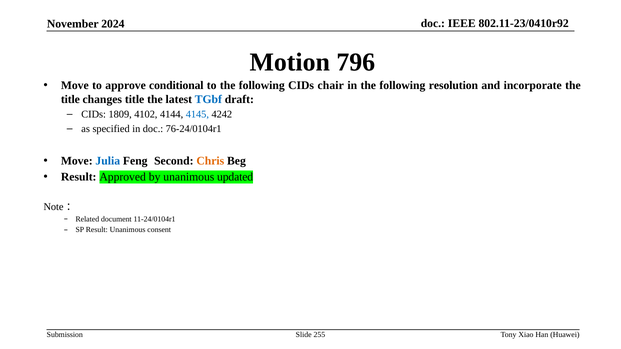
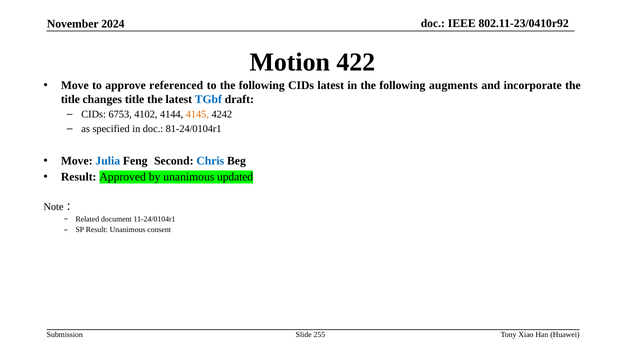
796: 796 -> 422 (356, 62)
conditional: conditional -> referenced (176, 85)
CIDs chair: chair -> latest (331, 85)
resolution: resolution -> augments (453, 85)
1809: 1809 -> 6753 (120, 115)
4145 colour: blue -> orange (197, 115)
76-24/0104r1: 76-24/0104r1 -> 81-24/0104r1 (194, 129)
Chris colour: orange -> blue (210, 161)
